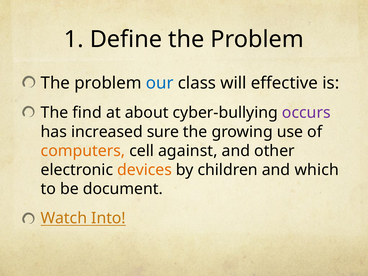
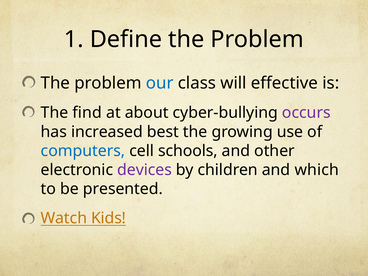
sure: sure -> best (163, 132)
computers colour: orange -> blue (83, 151)
against: against -> schools (188, 151)
devices colour: orange -> purple (145, 170)
document: document -> presented (123, 189)
Into: Into -> Kids (109, 218)
